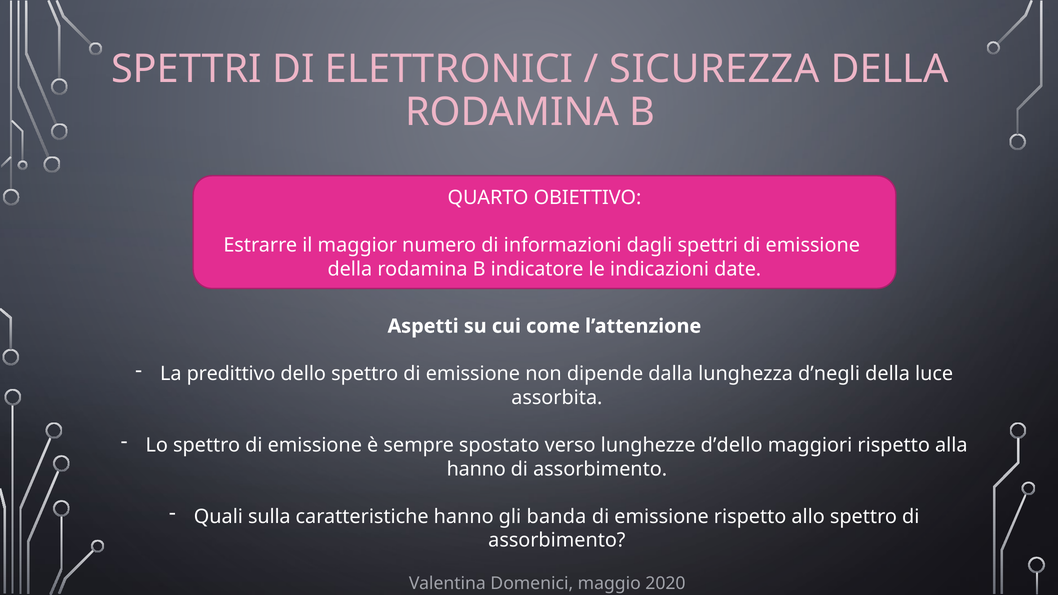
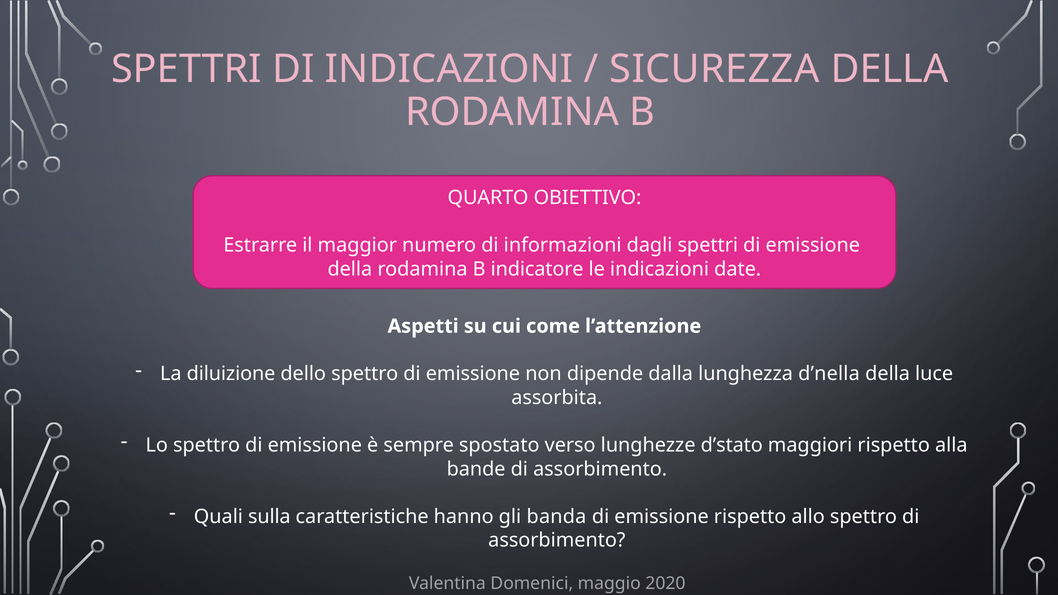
DI ELETTRONICI: ELETTRONICI -> INDICAZIONI (449, 69)
predittivo: predittivo -> diluizione (231, 374)
d’negli: d’negli -> d’nella (829, 374)
d’dello: d’dello -> d’stato (732, 445)
hanno: hanno -> bande (476, 469)
